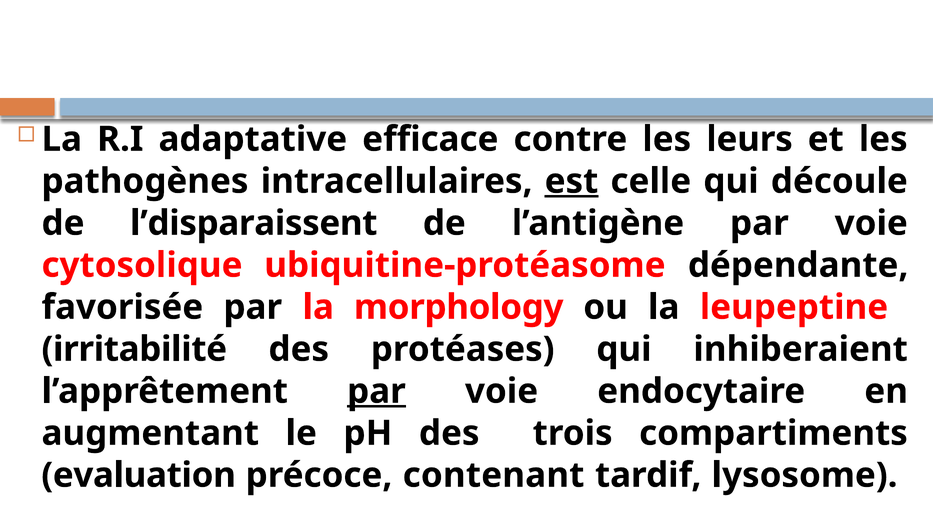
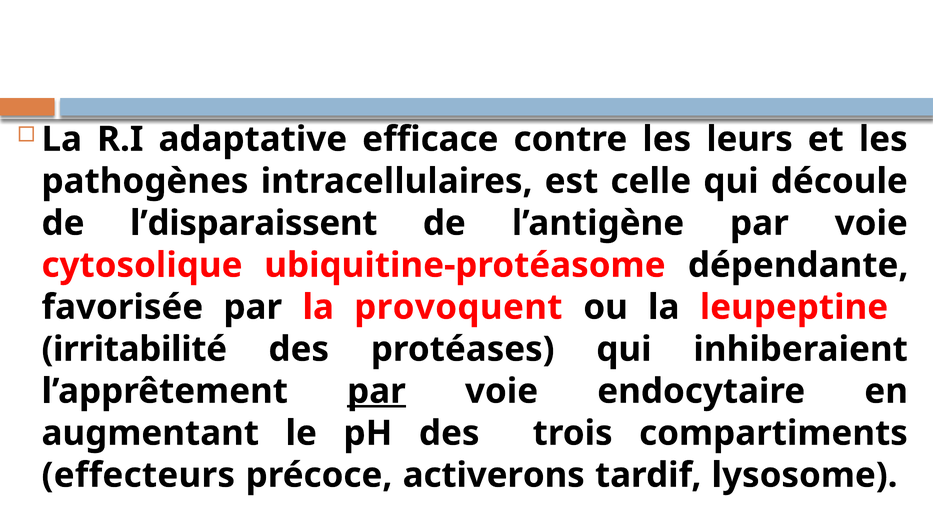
est underline: present -> none (571, 181)
morphology: morphology -> provoquent (458, 307)
evaluation: evaluation -> effecteurs (138, 475)
contenant: contenant -> activerons (494, 475)
